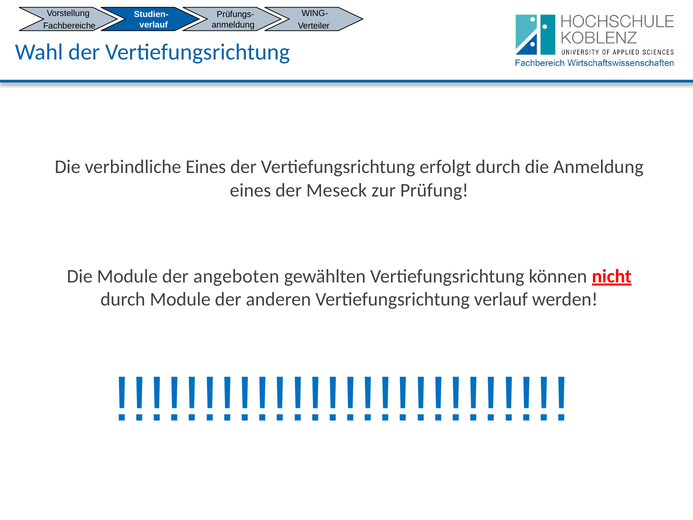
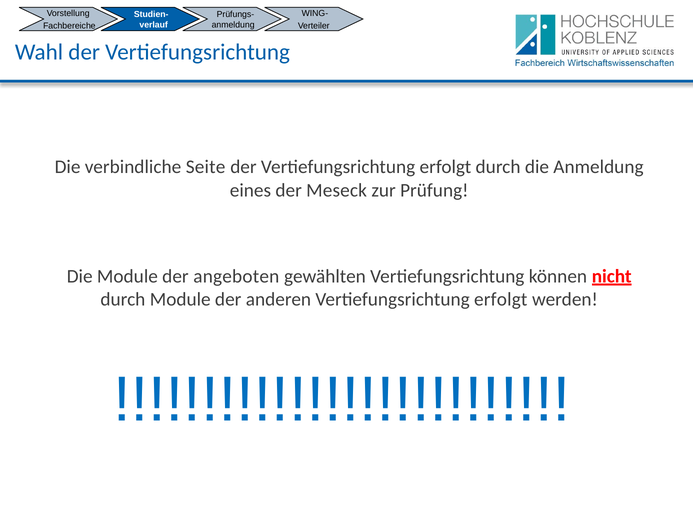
verbindliche Eines: Eines -> Seite (206, 167)
anderen Vertiefungsrichtung verlauf: verlauf -> erfolgt (501, 299)
